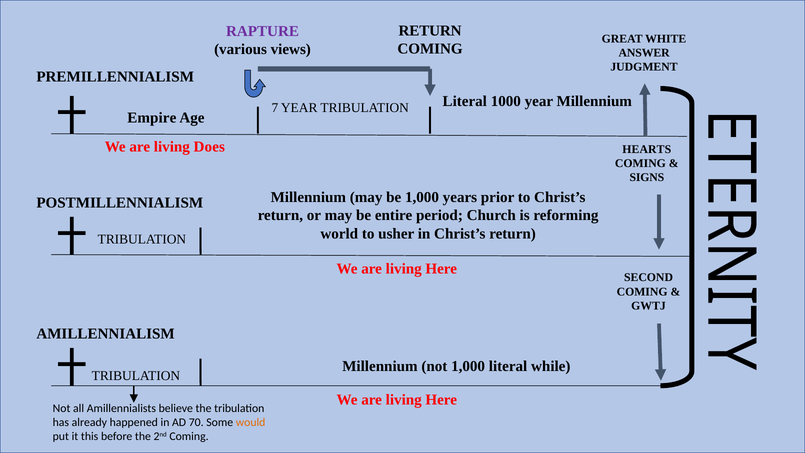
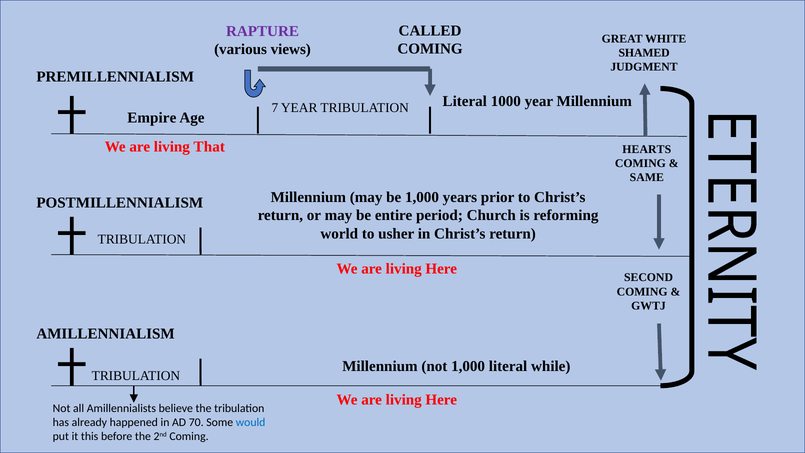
RETURN: RETURN -> CALLED (430, 31)
ANSWER: ANSWER -> SHAMED (644, 53)
Does: Does -> That (209, 147)
SIGNS: SIGNS -> SAME (647, 177)
would colour: orange -> blue (251, 422)
